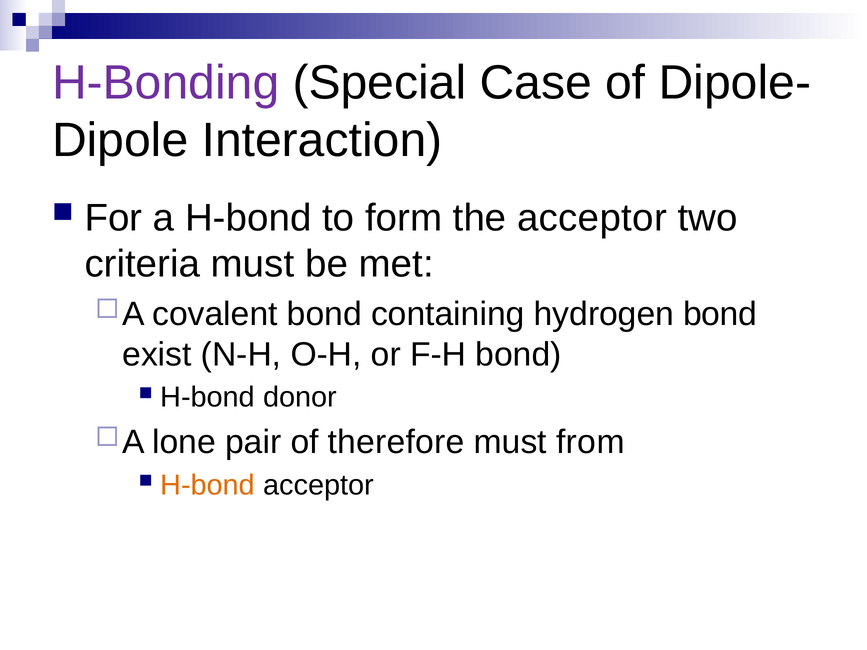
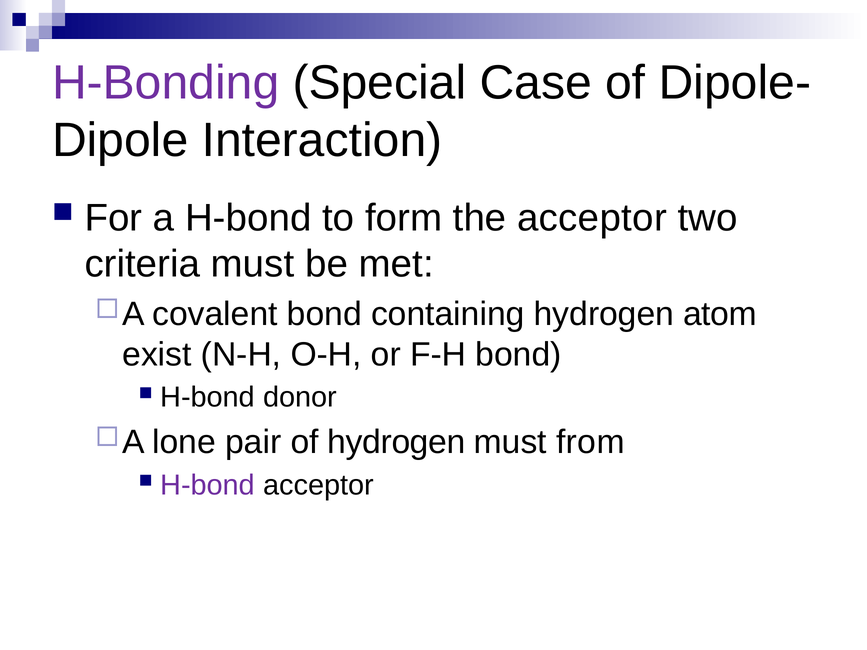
hydrogen bond: bond -> atom (720, 314)
of therefore: therefore -> hydrogen (396, 442)
H-bond colour: orange -> purple (208, 485)
